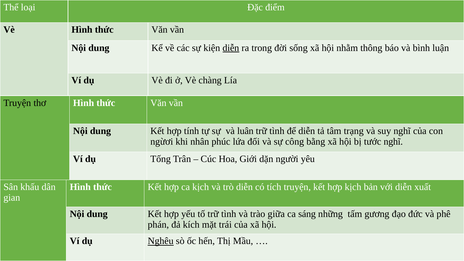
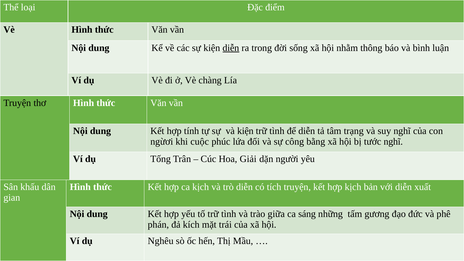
và luân: luân -> kiện (245, 131)
nhân: nhân -> cuộc (200, 142)
Giới: Giới -> Giải (248, 159)
Nghêu underline: present -> none (161, 241)
